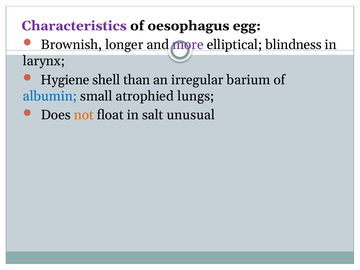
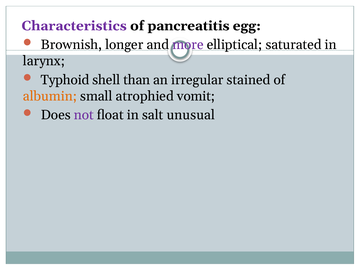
oesophagus: oesophagus -> pancreatitis (189, 26)
blindness: blindness -> saturated (294, 45)
Hygiene: Hygiene -> Typhoid (65, 80)
barium: barium -> stained (249, 80)
albumin colour: blue -> orange (50, 96)
lungs: lungs -> vomit (196, 96)
not colour: orange -> purple (84, 115)
